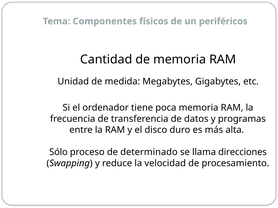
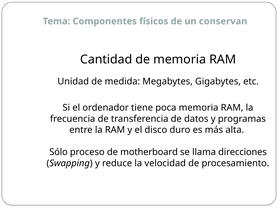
periféricos: periféricos -> conservan (223, 21)
determinado: determinado -> motherboard (149, 152)
